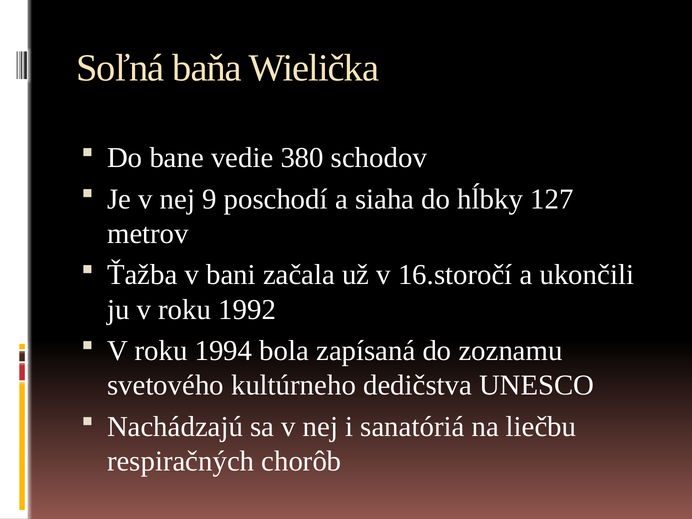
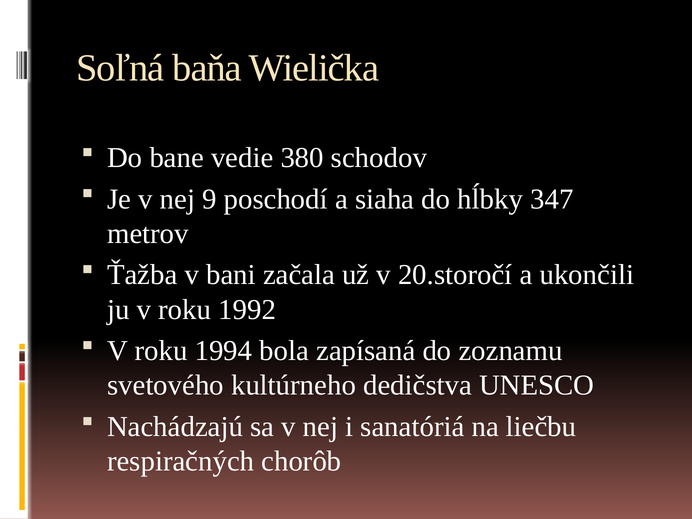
127: 127 -> 347 (552, 199)
16.storočí: 16.storočí -> 20.storočí (455, 275)
